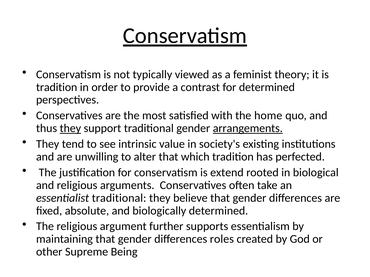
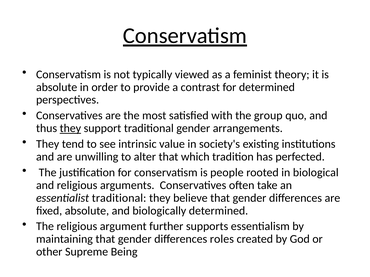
tradition: tradition -> absolute (57, 87)
home: home -> group (268, 116)
arrangements underline: present -> none (248, 129)
extend: extend -> people (227, 173)
